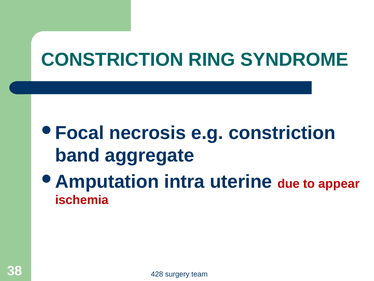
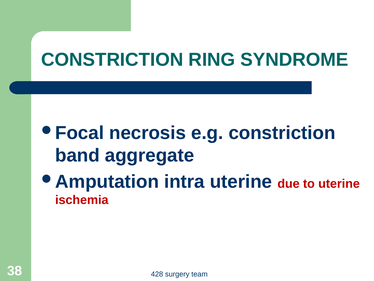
to appear: appear -> uterine (339, 184)
